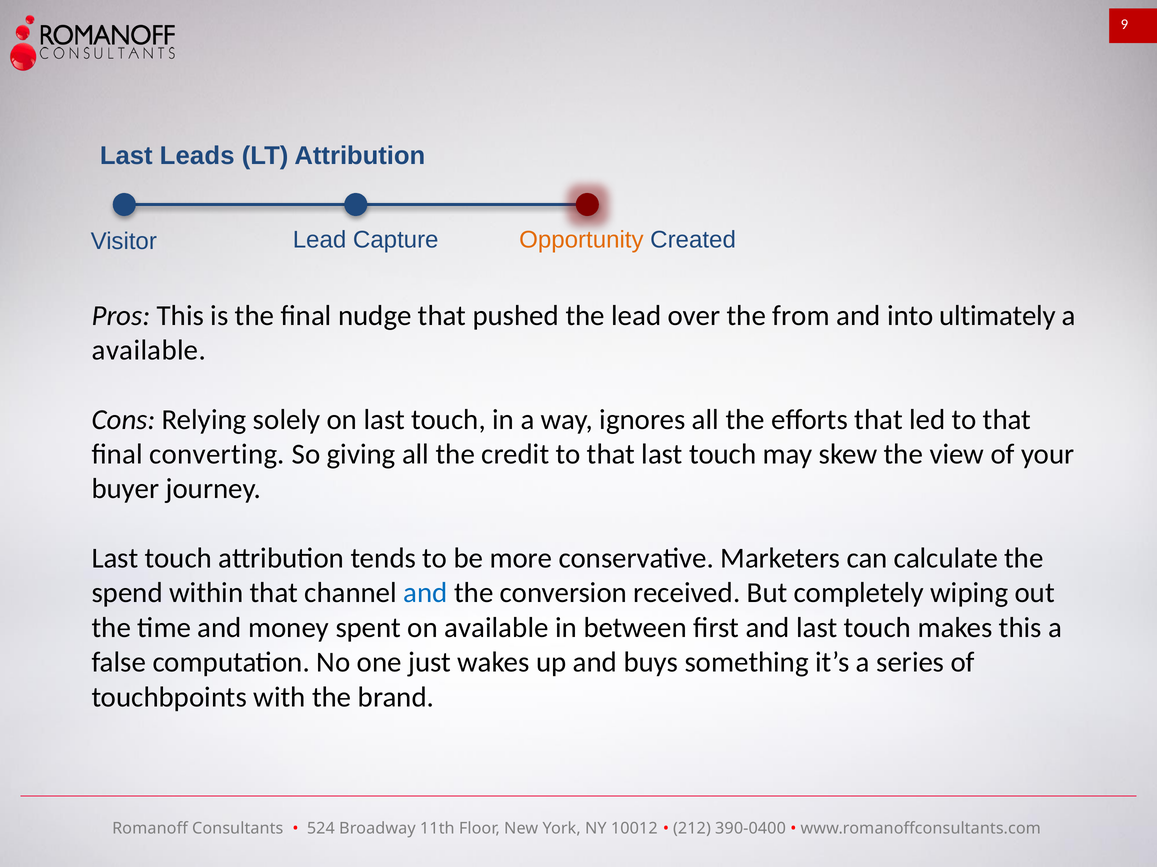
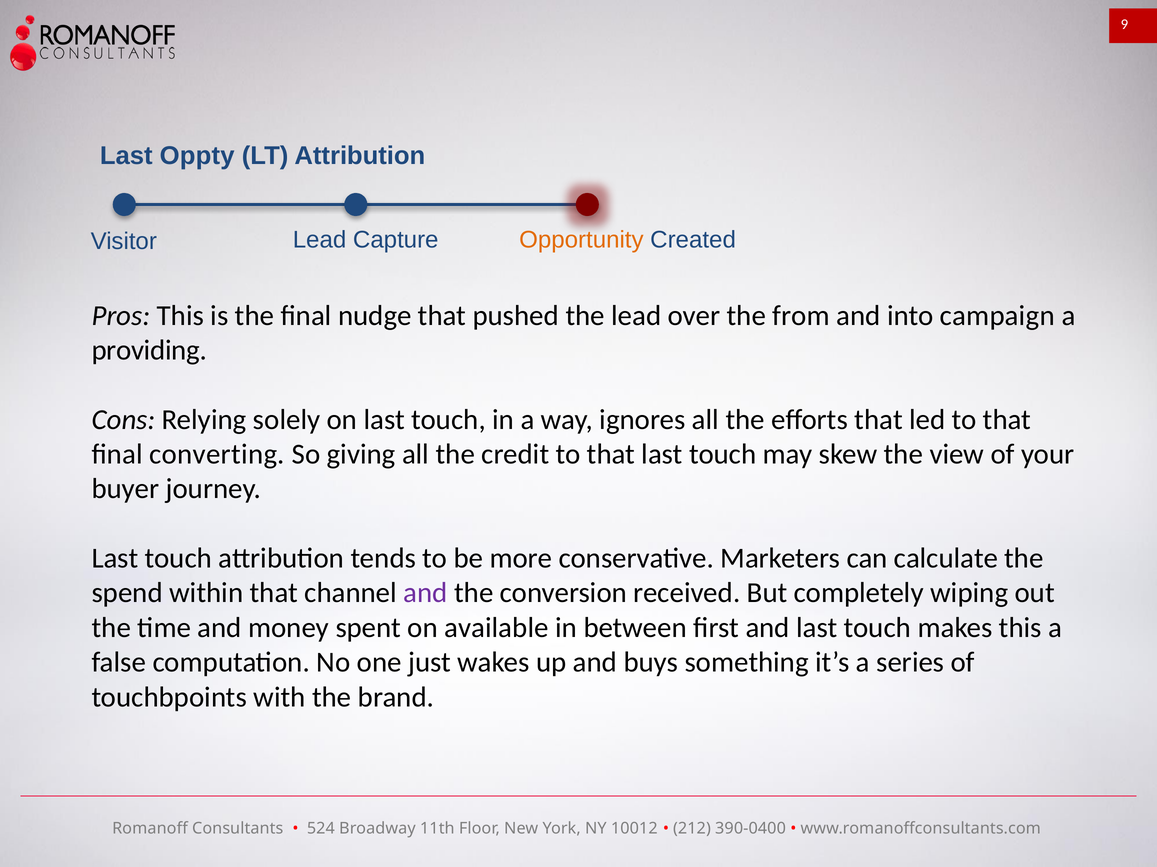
Leads: Leads -> Oppty (197, 156)
ultimately: ultimately -> campaign (997, 316)
available: available -> providing (149, 350)
and colour: blue -> purple (426, 593)
